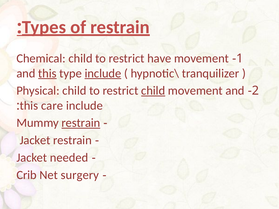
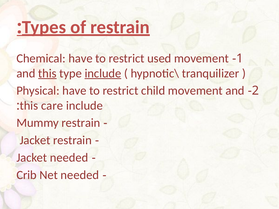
Chemical child: child -> have (81, 59)
have: have -> used (159, 59)
Physical child: child -> have (74, 91)
child underline: present -> none (153, 91)
restrain underline: present -> none (81, 123)
Net surgery: surgery -> needed (80, 175)
